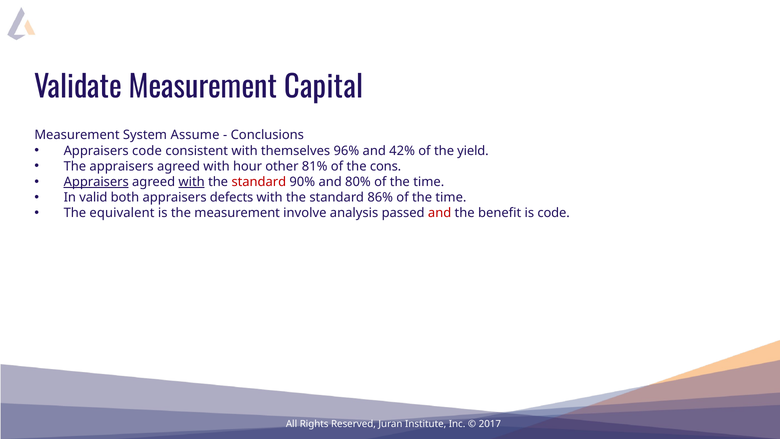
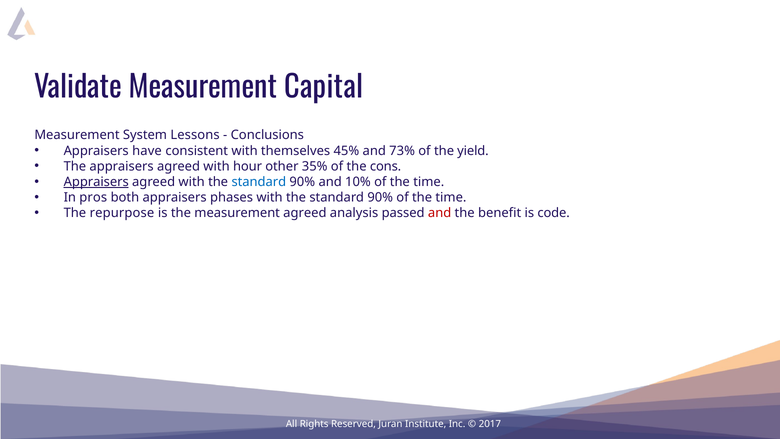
Assume: Assume -> Lessons (195, 135)
Appraisers code: code -> have (147, 151)
96%: 96% -> 45% (346, 151)
42%: 42% -> 73% (402, 151)
81%: 81% -> 35% (315, 166)
with underline: present -> none (192, 182)
standard colour: red -> blue (259, 182)
80%: 80% -> 10% (358, 182)
valid: valid -> pros (93, 197)
defects: defects -> phases (232, 197)
86%: 86% -> 90% (380, 197)
equivalent: equivalent -> repurpose (122, 213)
measurement involve: involve -> agreed (305, 213)
